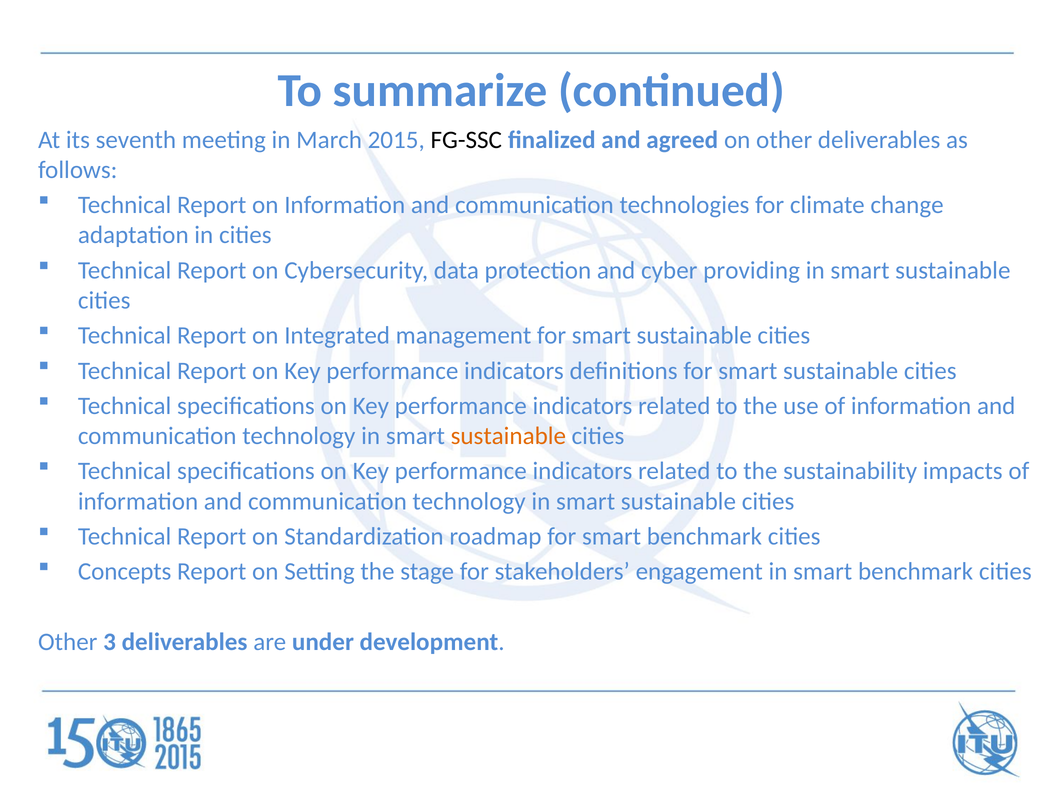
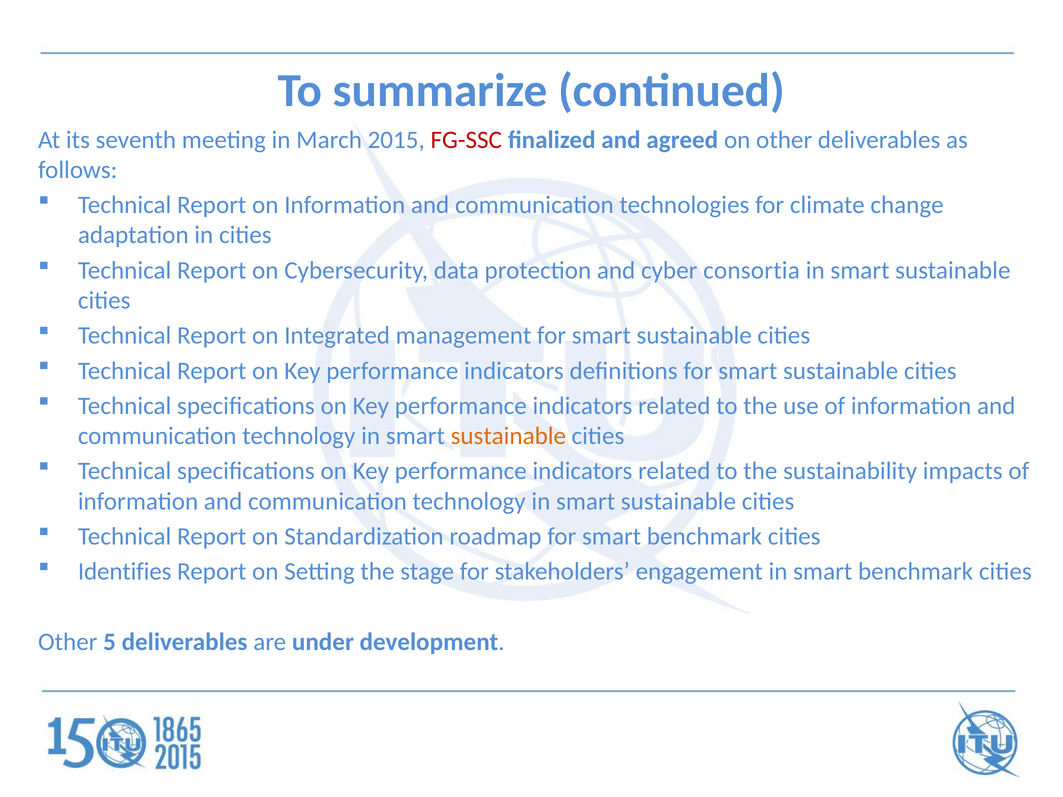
FG-SSC colour: black -> red (466, 140)
providing: providing -> consortia (752, 270)
Concepts: Concepts -> Identifies (125, 572)
3: 3 -> 5 (110, 642)
